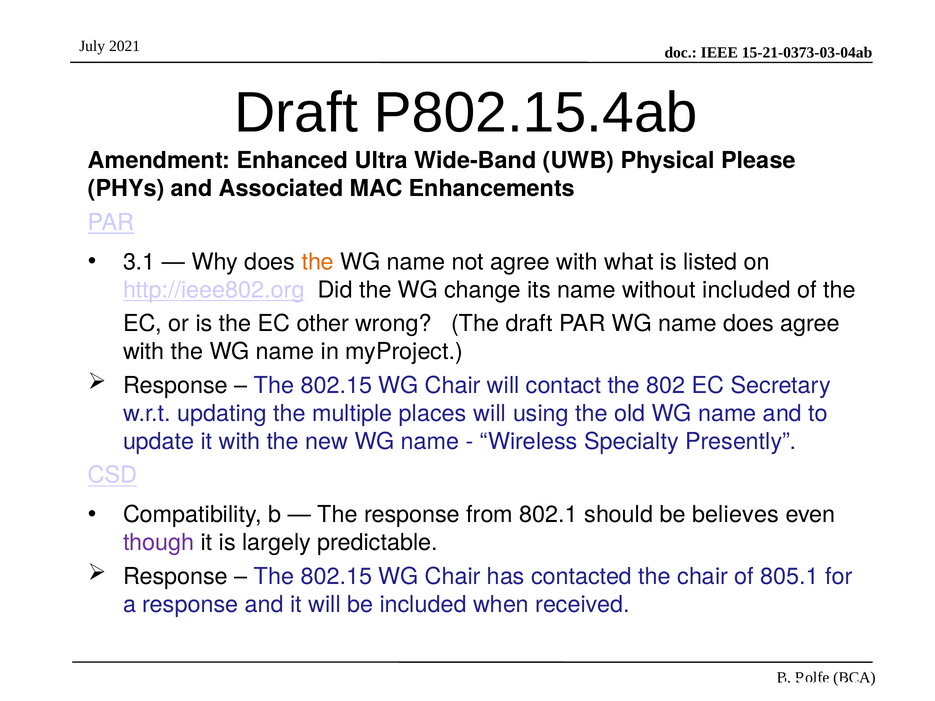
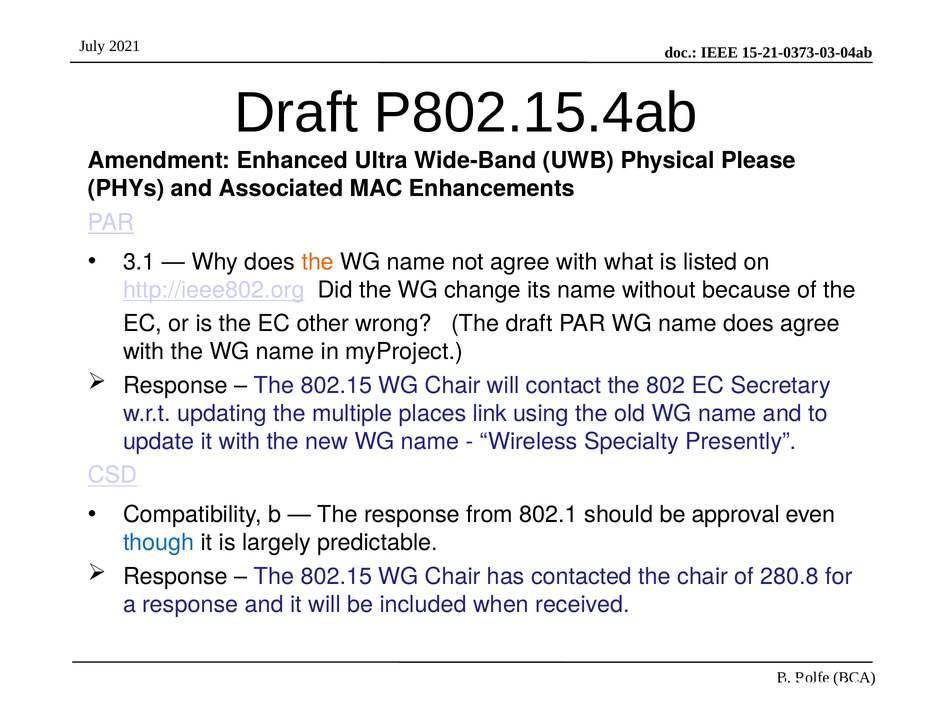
without included: included -> because (747, 290)
places will: will -> link (490, 413)
believes: believes -> approval (736, 515)
though colour: purple -> blue (159, 543)
805.1: 805.1 -> 280.8 (790, 577)
